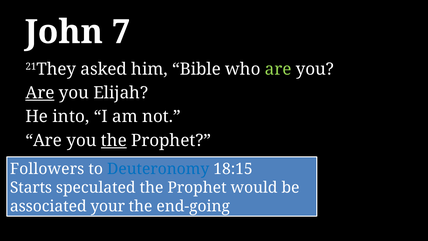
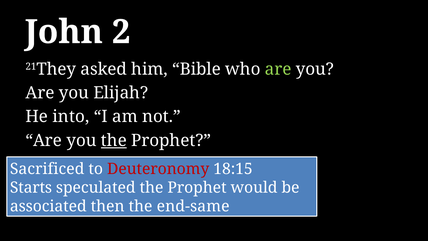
7: 7 -> 2 (121, 32)
Are underline: present -> none (40, 93)
Followers: Followers -> Sacrificed (47, 169)
Deuteronomy colour: blue -> red (158, 169)
your: your -> then (108, 206)
end-going: end-going -> end-same (193, 206)
